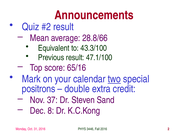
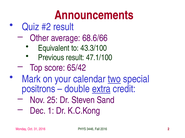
Mean: Mean -> Other (39, 38)
28.8/66: 28.8/66 -> 68.6/66 (95, 38)
65/16: 65/16 -> 65/42 (77, 68)
extra underline: none -> present (101, 89)
37: 37 -> 25 (52, 101)
8: 8 -> 1 (51, 111)
